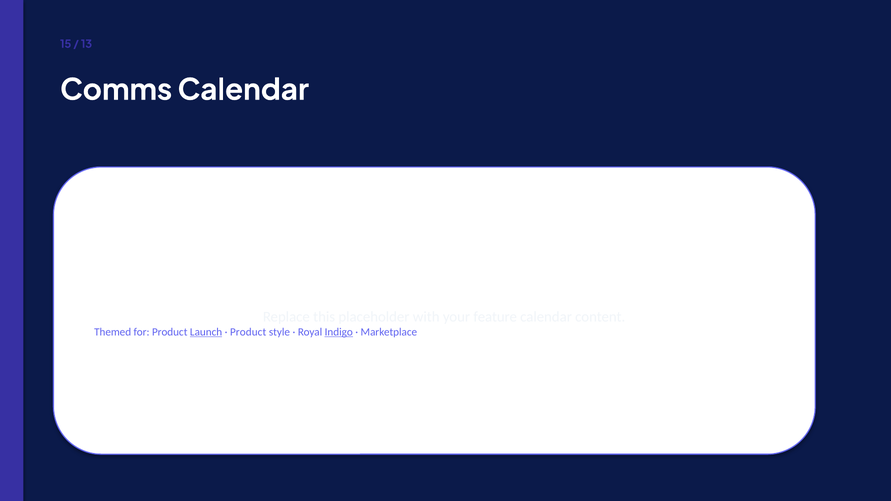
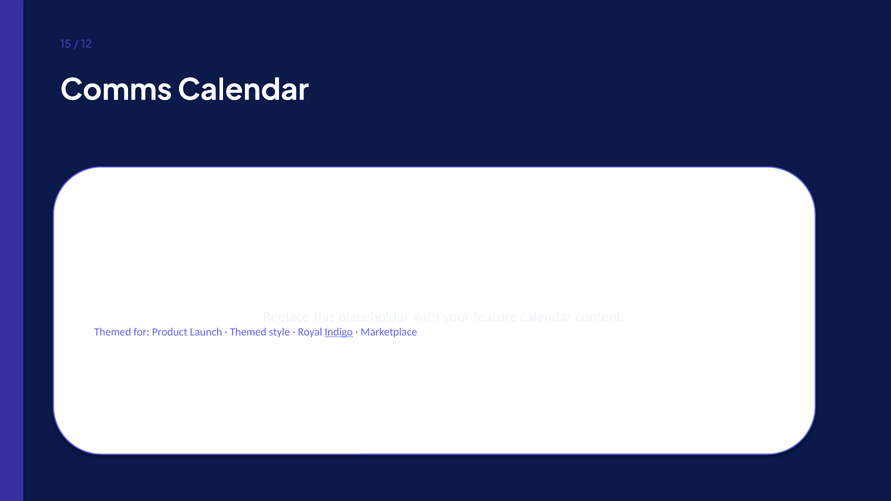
13: 13 -> 12 (86, 44)
Launch underline: present -> none (206, 332)
Product: Product -> Themed (248, 332)
